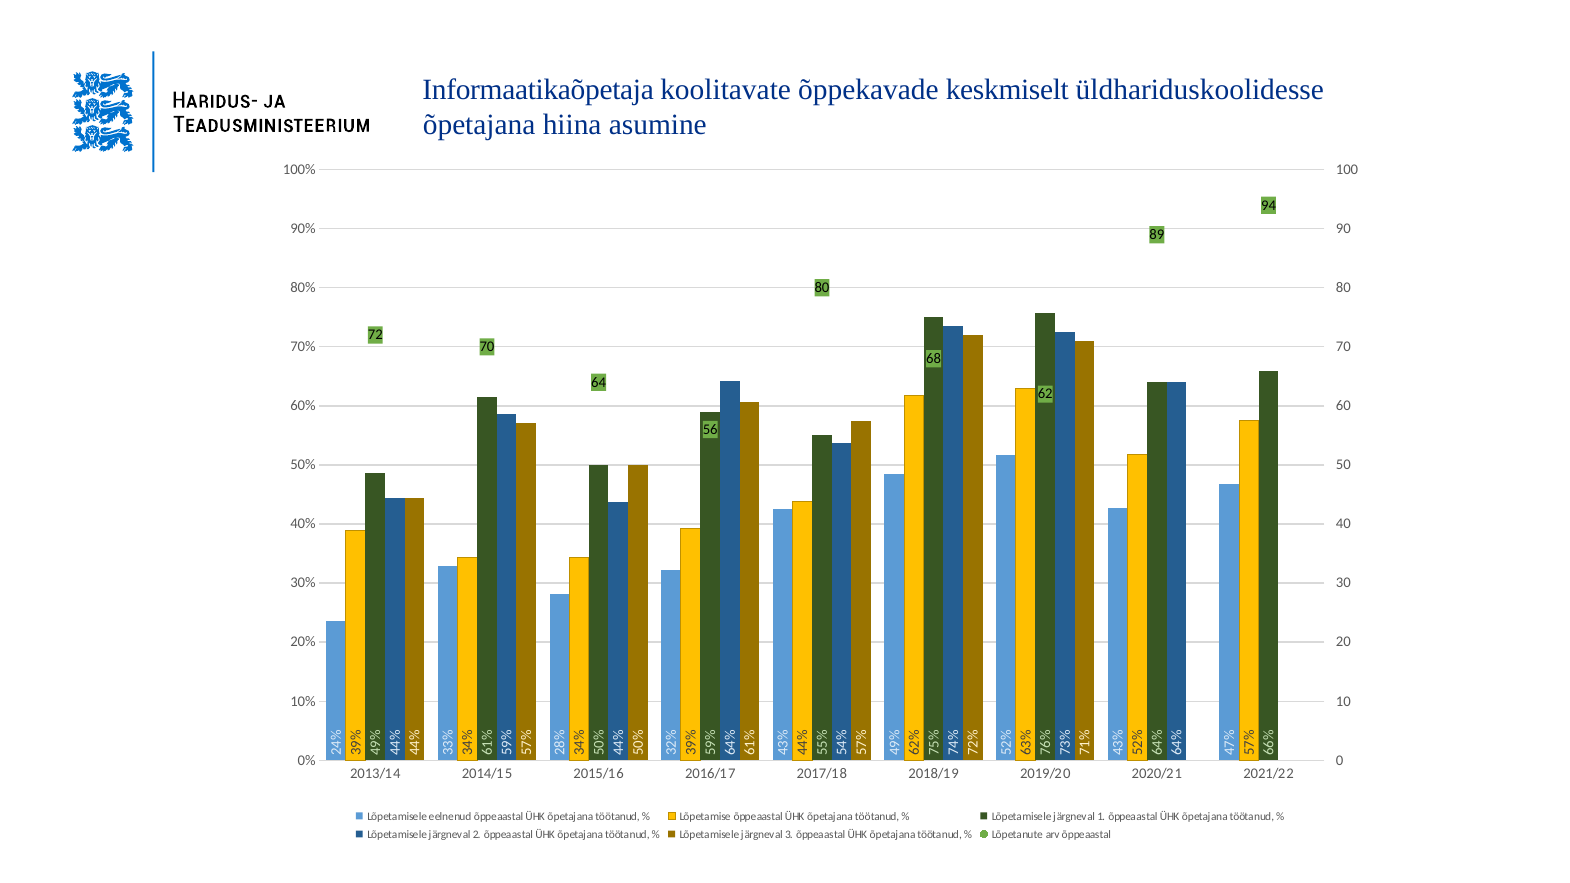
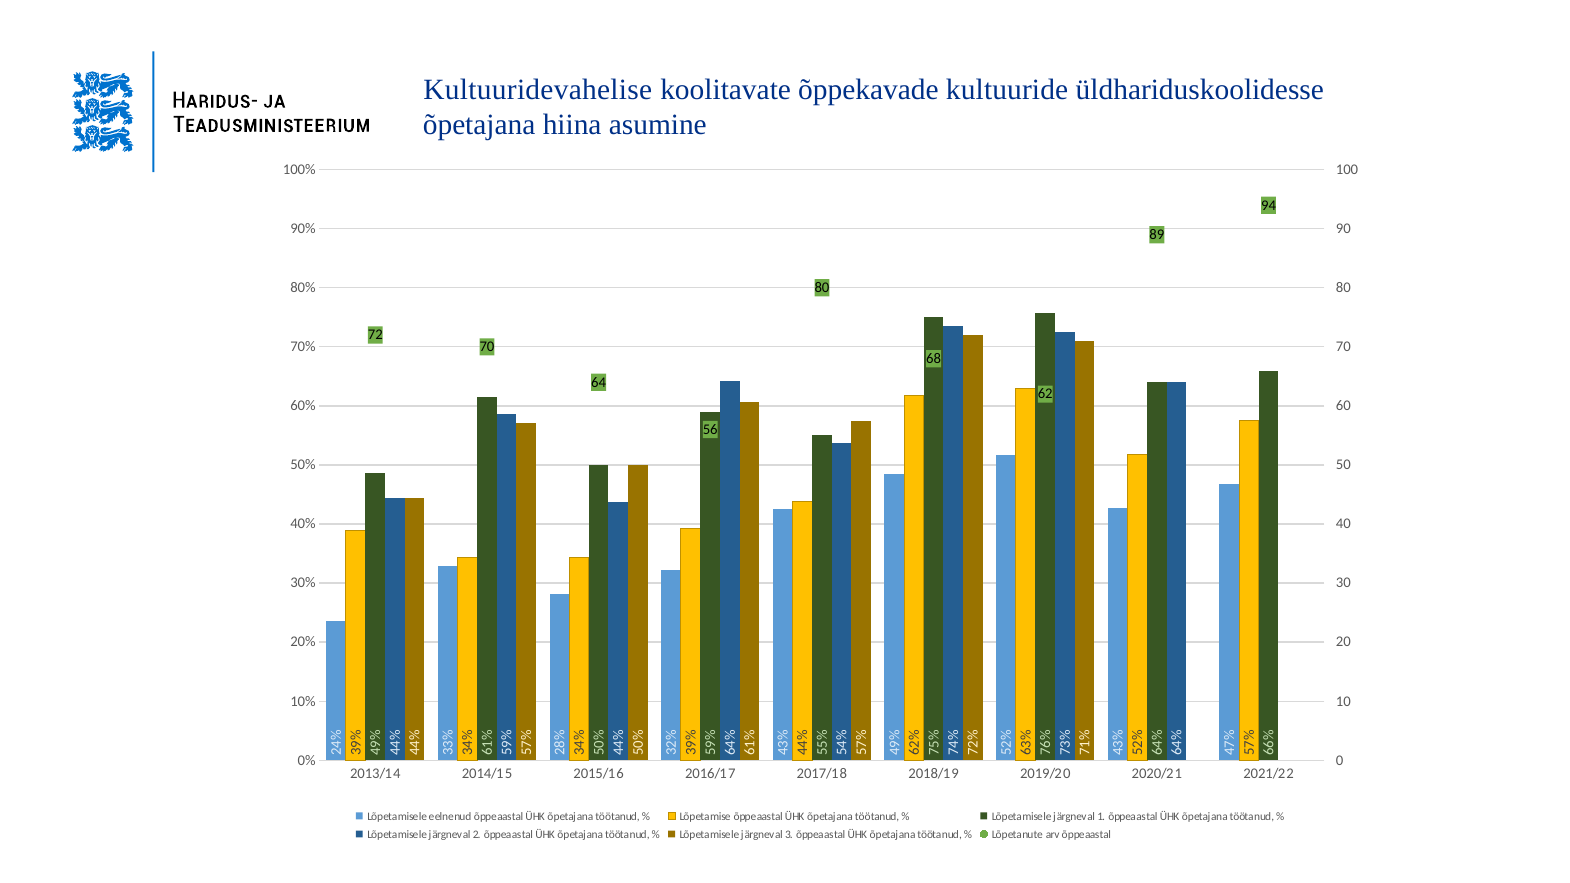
Informaatikaõpetaja: Informaatikaõpetaja -> Kultuuridevahelise (538, 89)
keskmiselt: keskmiselt -> kultuuride (1007, 89)
